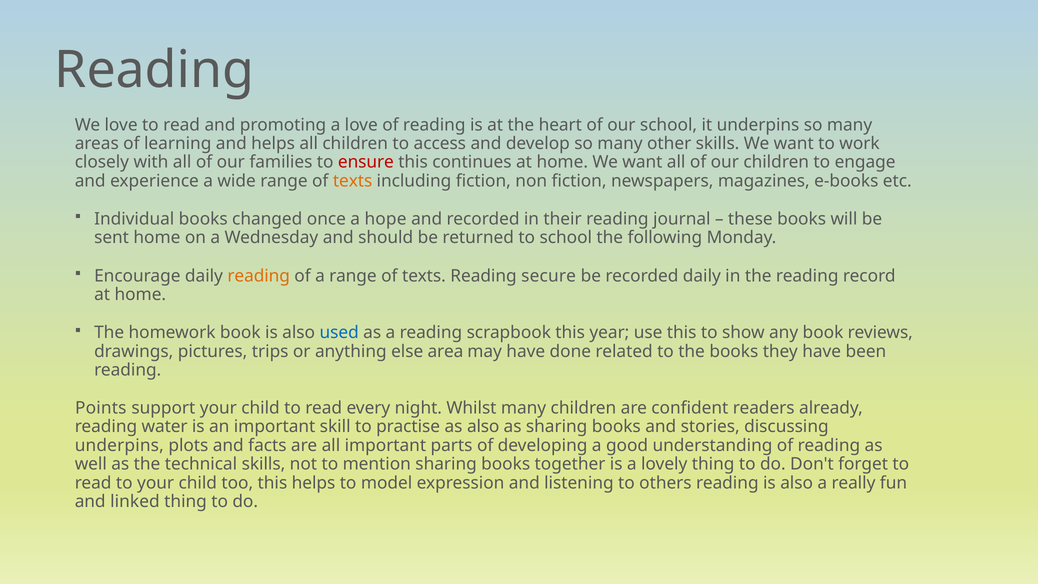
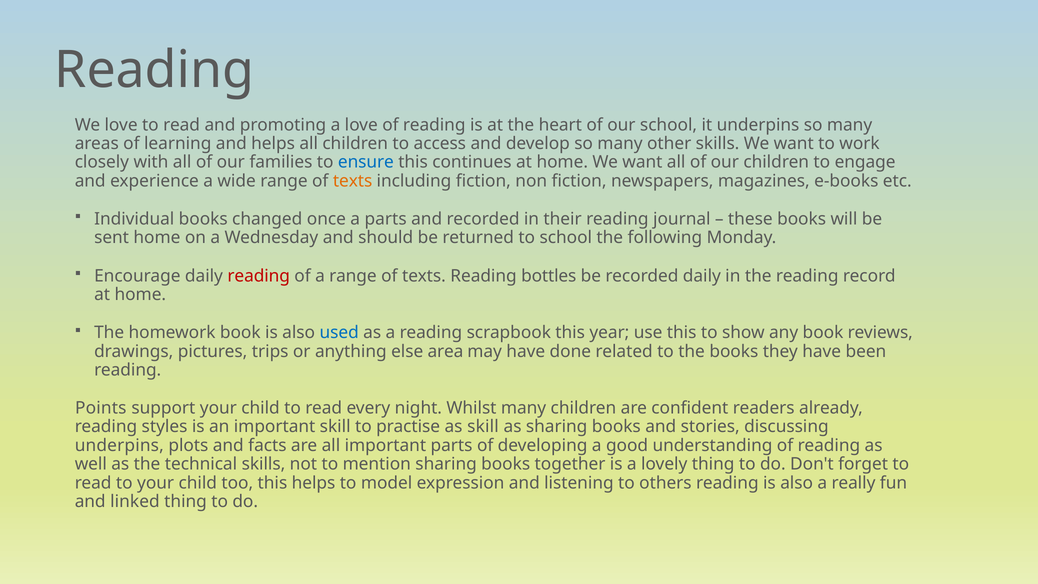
ensure colour: red -> blue (366, 162)
a hope: hope -> parts (386, 219)
reading colour: orange -> red (259, 276)
secure: secure -> bottles (549, 276)
water: water -> styles (165, 427)
as also: also -> skill (483, 427)
